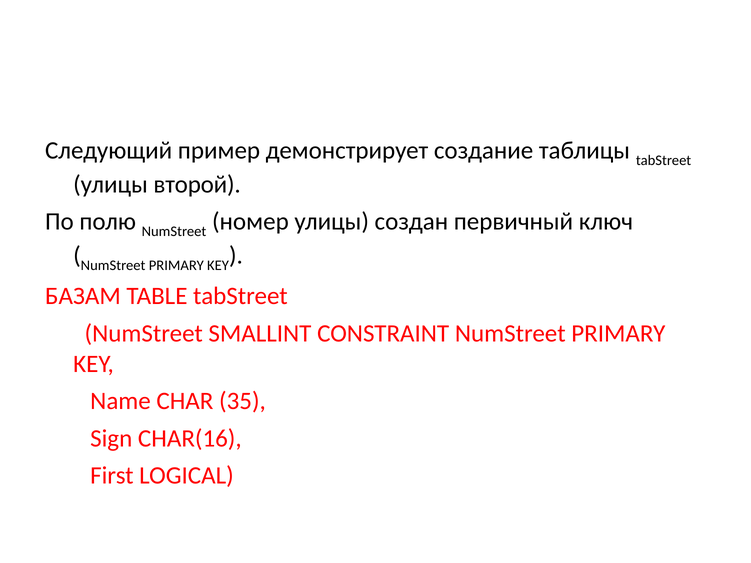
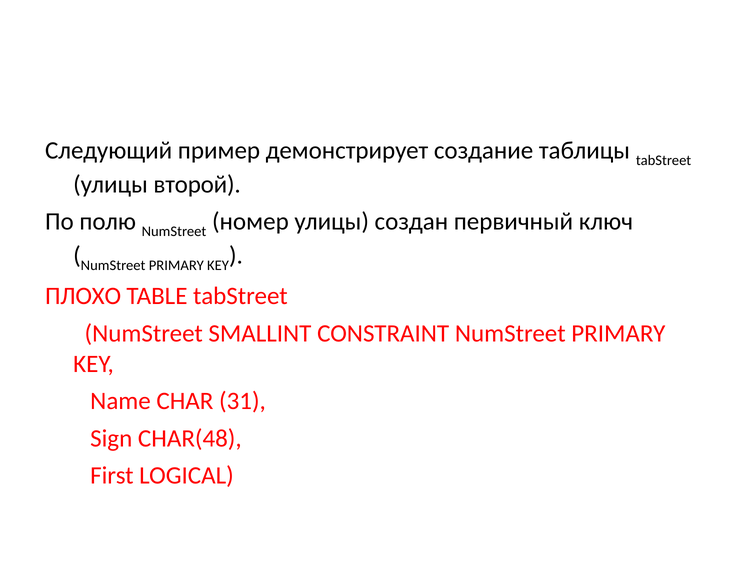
БАЗАМ: БАЗАМ -> ПЛОХО (83, 296)
35: 35 -> 31 (242, 401)
CHAR(16: CHAR(16 -> CHAR(48 (190, 439)
